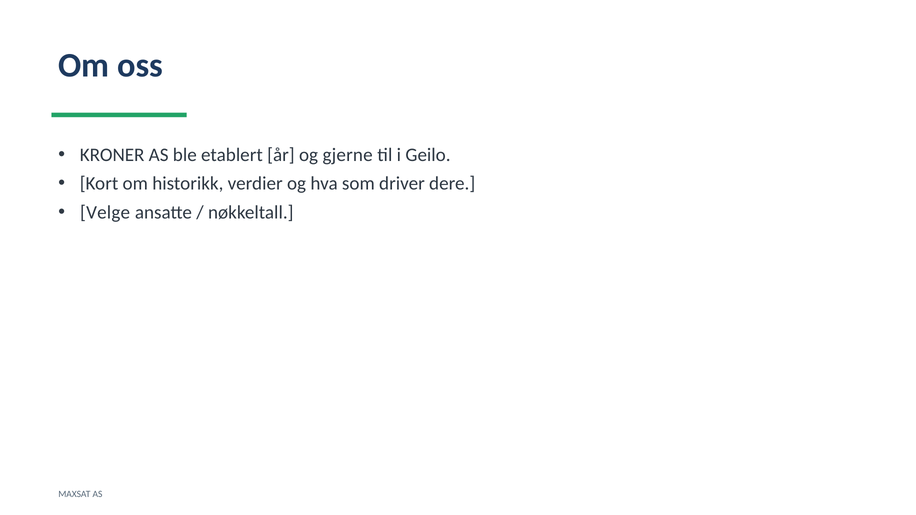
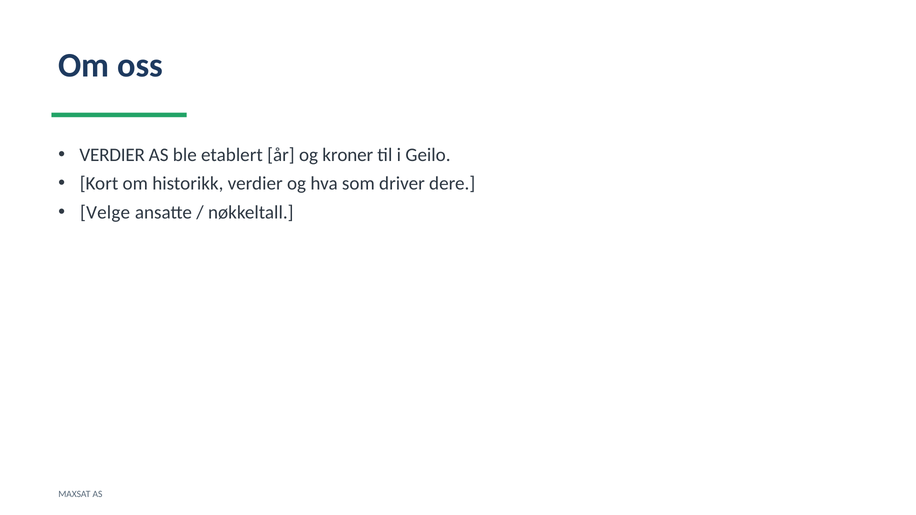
KRONER: KRONER -> VERDIER (112, 155)
gjerne: gjerne -> kroner (348, 155)
